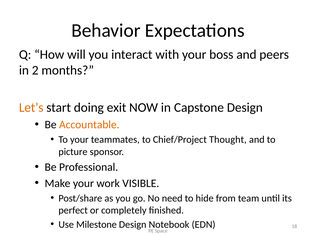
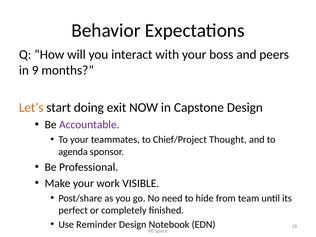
2: 2 -> 9 (35, 70)
Accountable colour: orange -> purple (89, 125)
picture: picture -> agenda (73, 152)
Milestone: Milestone -> Reminder (96, 224)
